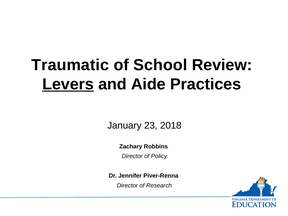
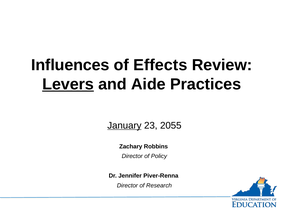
Traumatic: Traumatic -> Influences (70, 65)
School: School -> Effects (160, 65)
January underline: none -> present (124, 125)
2018: 2018 -> 2055 (171, 125)
